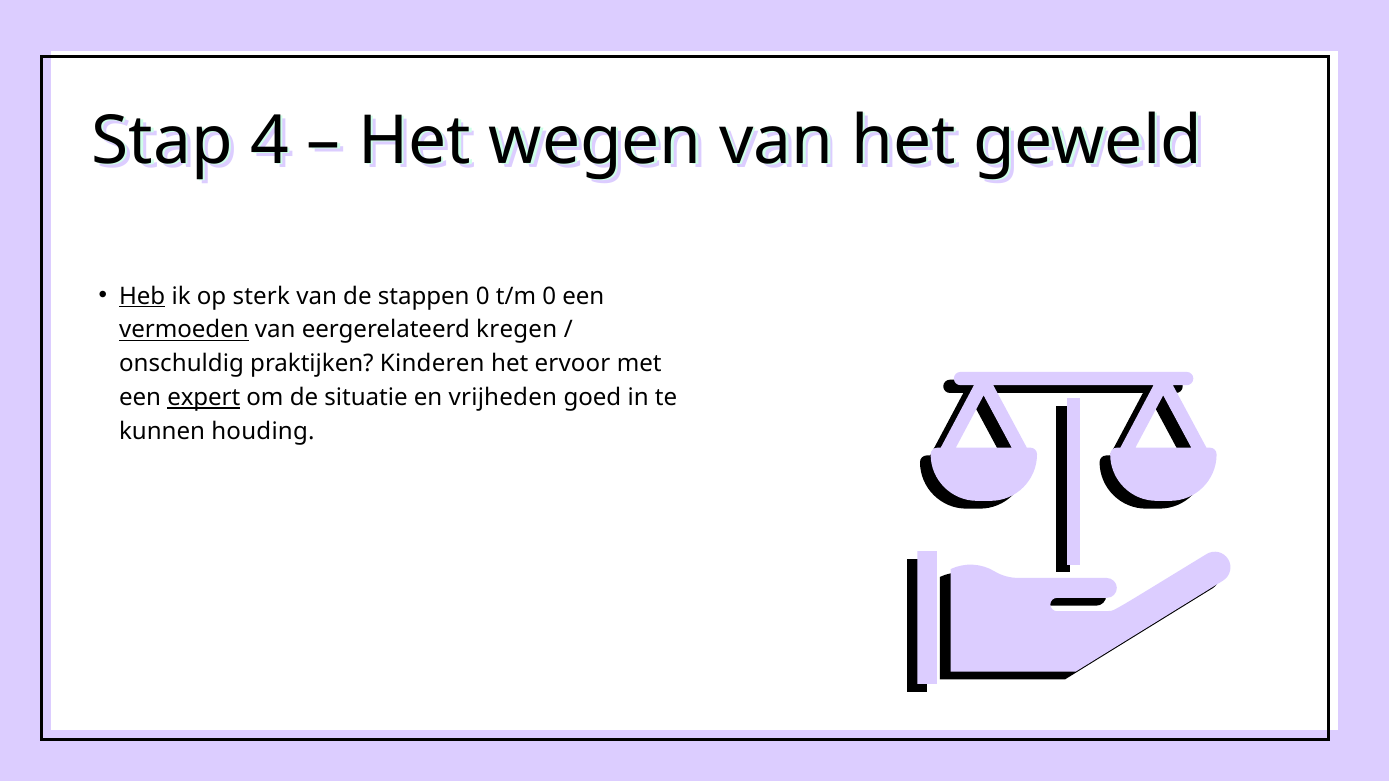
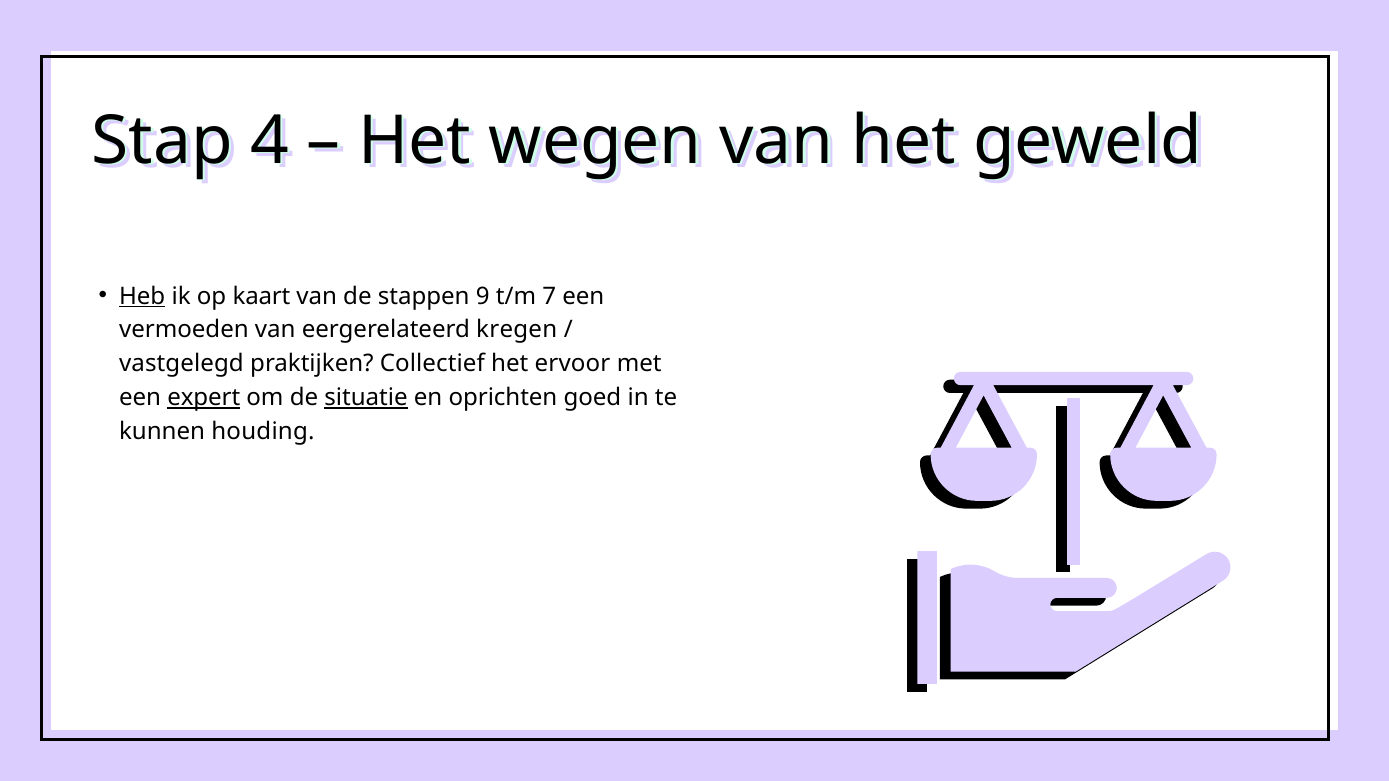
sterk: sterk -> kaart (261, 296)
stappen 0: 0 -> 9 (483, 296)
t/m 0: 0 -> 7 (549, 296)
vermoeden underline: present -> none (184, 330)
onschuldig: onschuldig -> vastgelegd (181, 364)
Kinderen: Kinderen -> Collectief (432, 364)
situatie underline: none -> present (366, 398)
vrijheden: vrijheden -> oprichten (503, 398)
